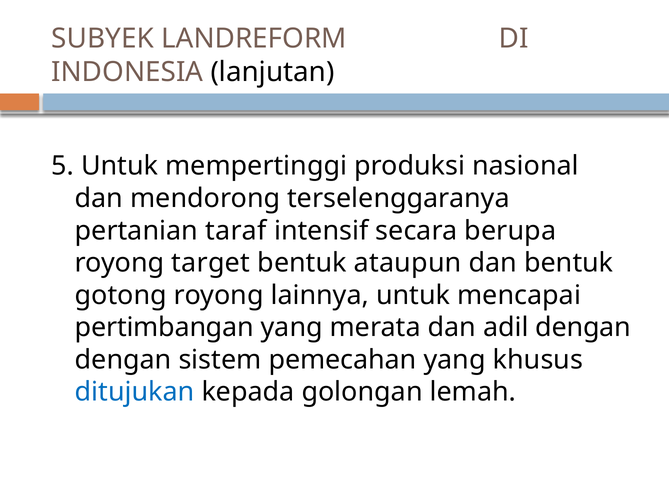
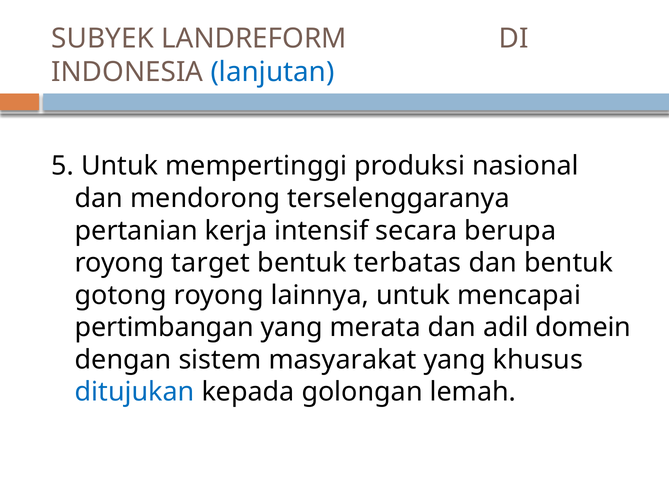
lanjutan colour: black -> blue (272, 72)
taraf: taraf -> kerja (236, 231)
ataupun: ataupun -> terbatas (408, 263)
adil dengan: dengan -> domein (583, 328)
pemecahan: pemecahan -> masyarakat (343, 360)
